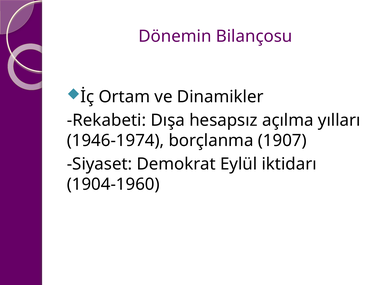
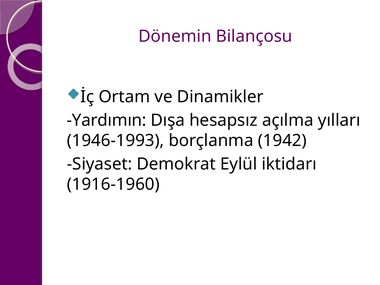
Rekabeti: Rekabeti -> Yardımın (107, 120)
1946-1974: 1946-1974 -> 1946-1993 (116, 141)
1907: 1907 -> 1942 (282, 141)
1904-1960: 1904-1960 -> 1916-1960 (113, 184)
